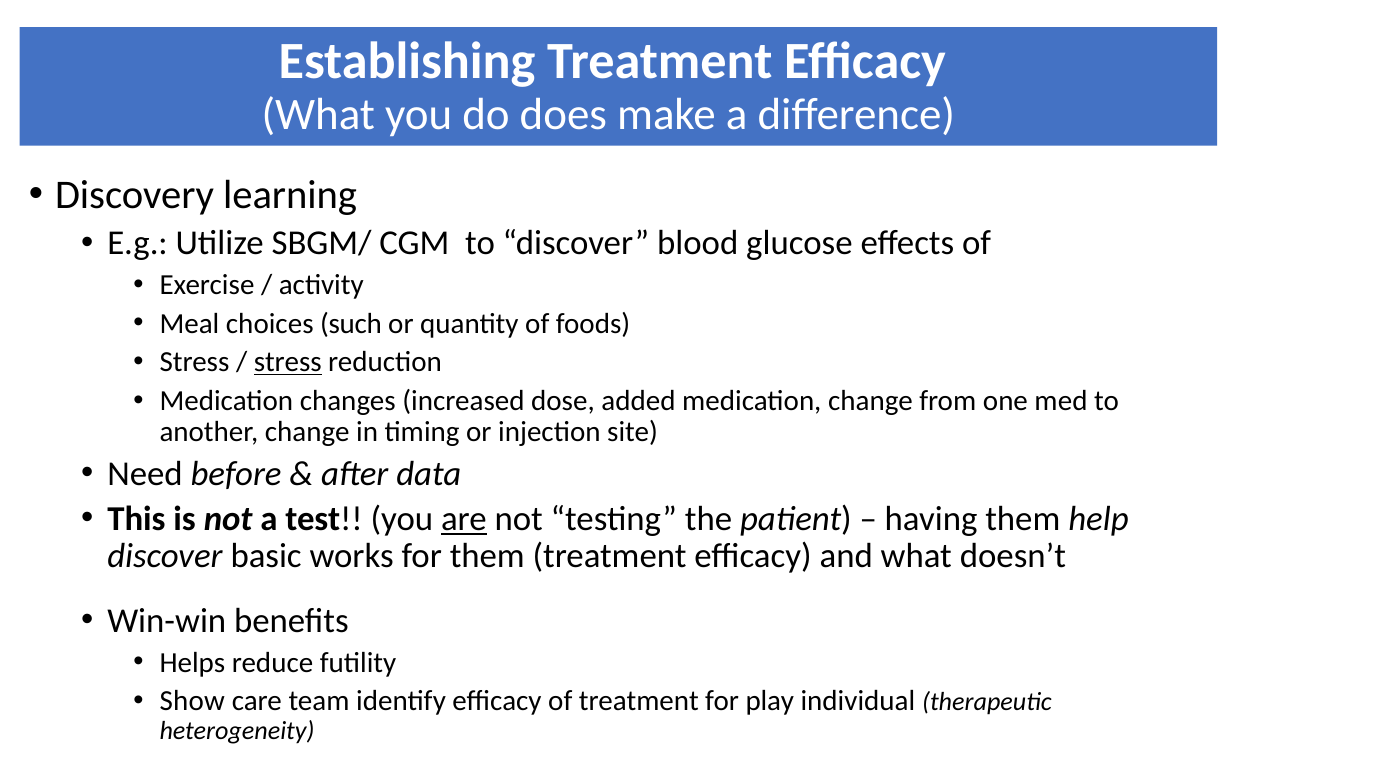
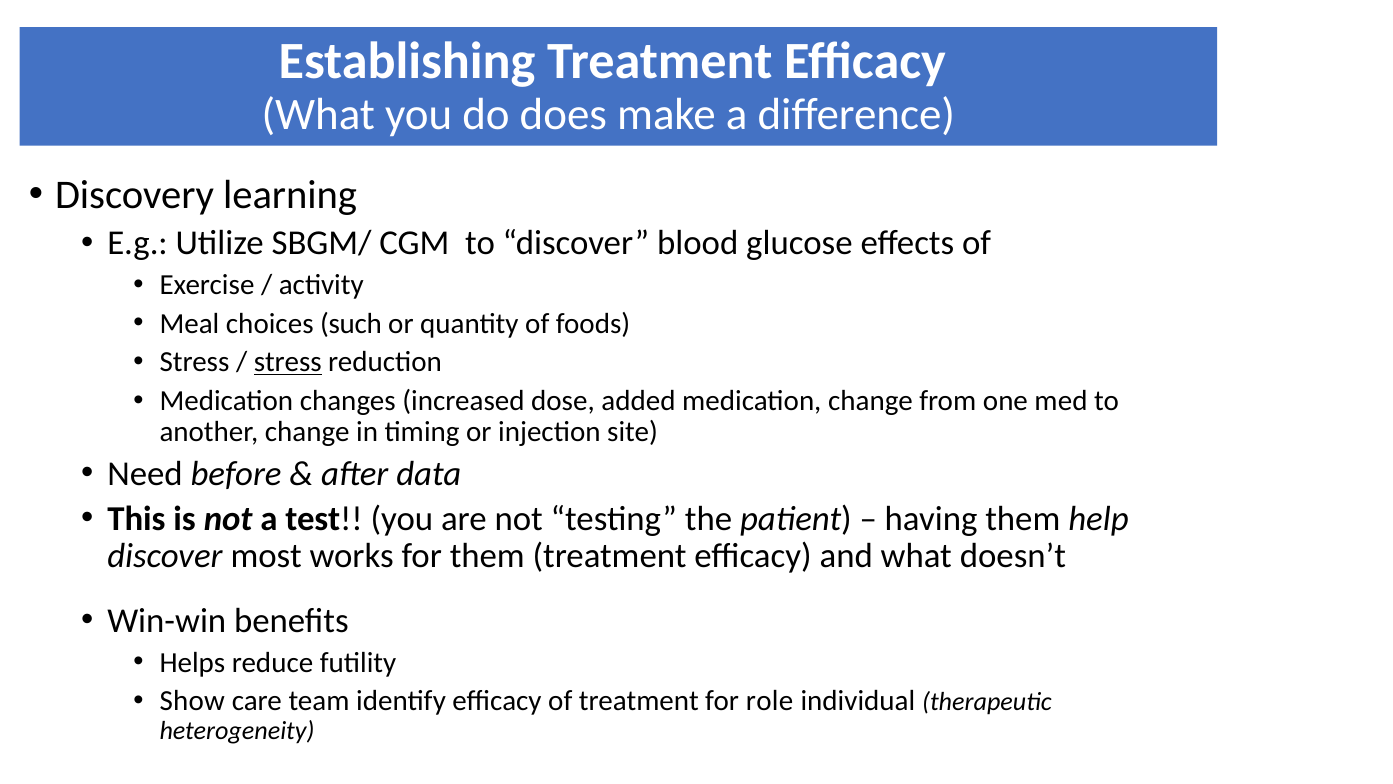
are underline: present -> none (464, 518)
basic: basic -> most (266, 556)
play: play -> role (770, 701)
